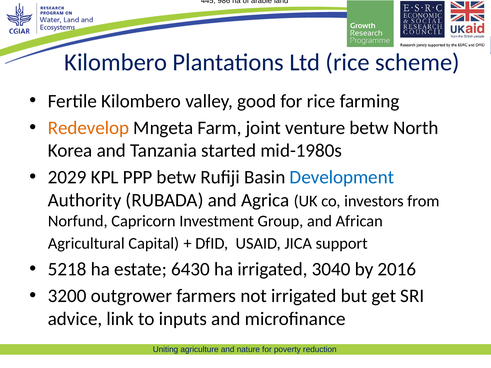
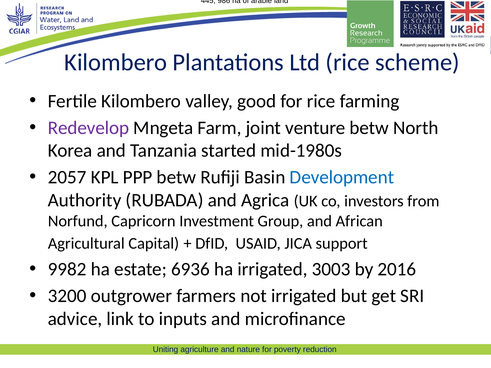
Redevelop colour: orange -> purple (88, 128)
2029: 2029 -> 2057 (67, 177)
5218: 5218 -> 9982 (67, 269)
6430: 6430 -> 6936 (190, 269)
3040: 3040 -> 3003 (331, 269)
